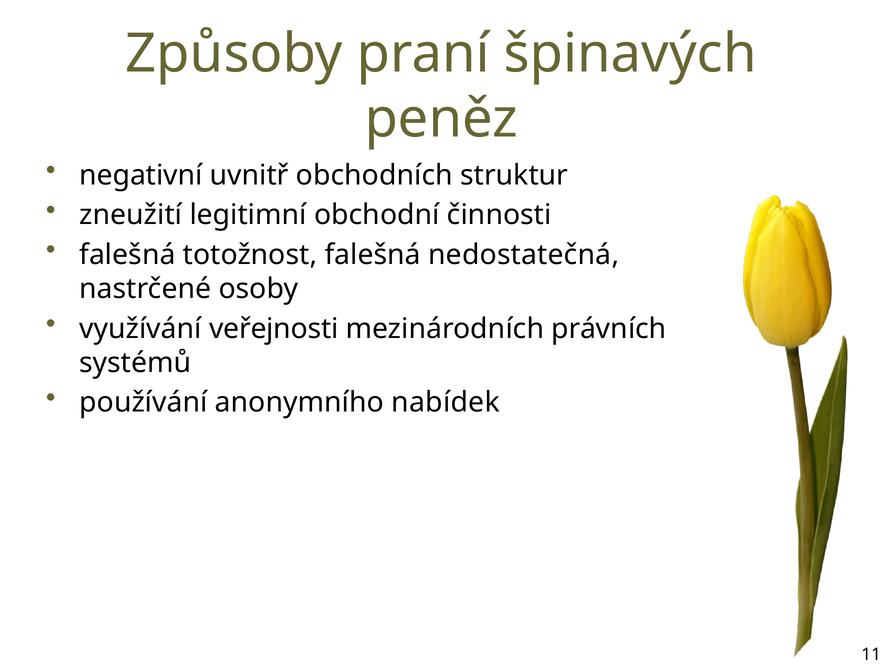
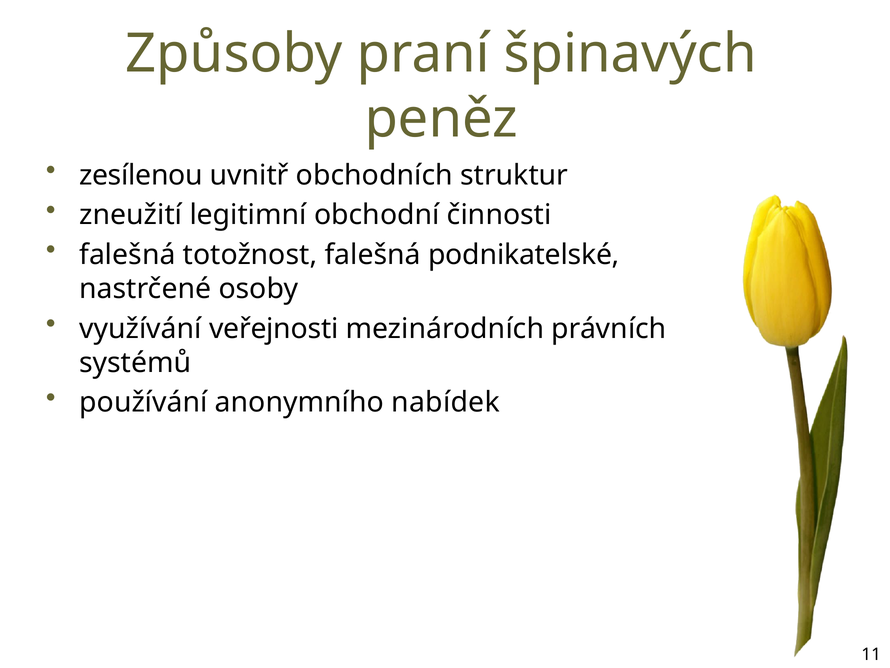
negativní: negativní -> zesílenou (141, 175)
nedostatečná: nedostatečná -> podnikatelské (524, 255)
